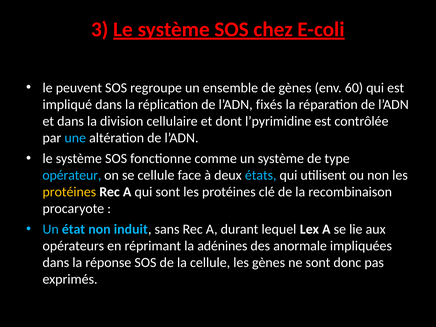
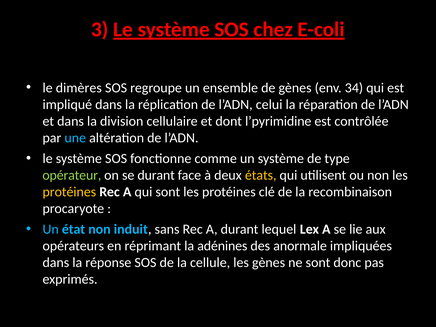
peuvent: peuvent -> dimères (79, 88)
60: 60 -> 34 (354, 88)
fixés: fixés -> celui (269, 105)
opérateur colour: light blue -> light green (72, 175)
se cellule: cellule -> durant (156, 175)
états colour: light blue -> yellow (261, 175)
